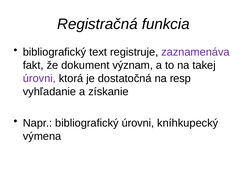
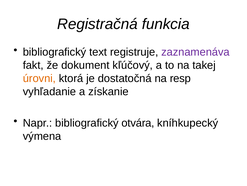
význam: význam -> kľúčový (133, 65)
úrovni colour: purple -> orange (39, 78)
bibliografický úrovni: úrovni -> otvára (138, 122)
